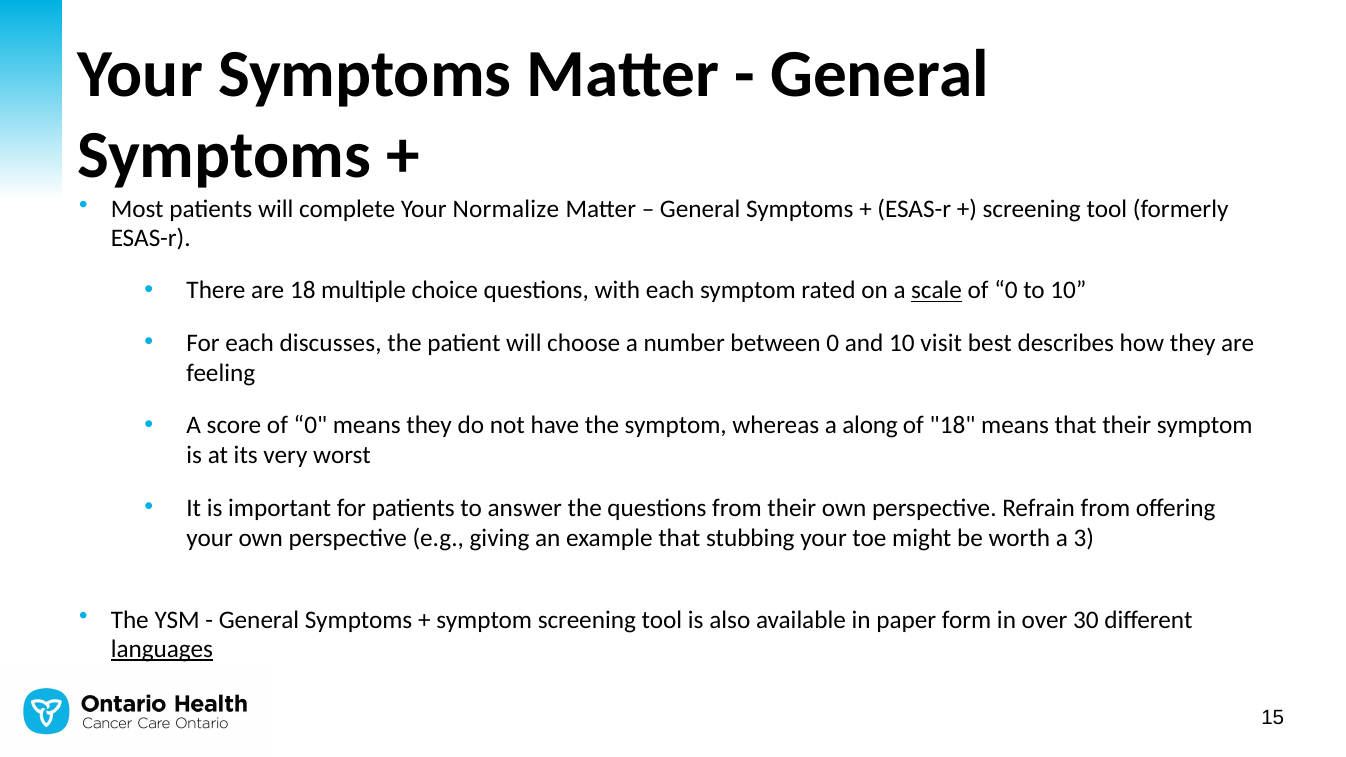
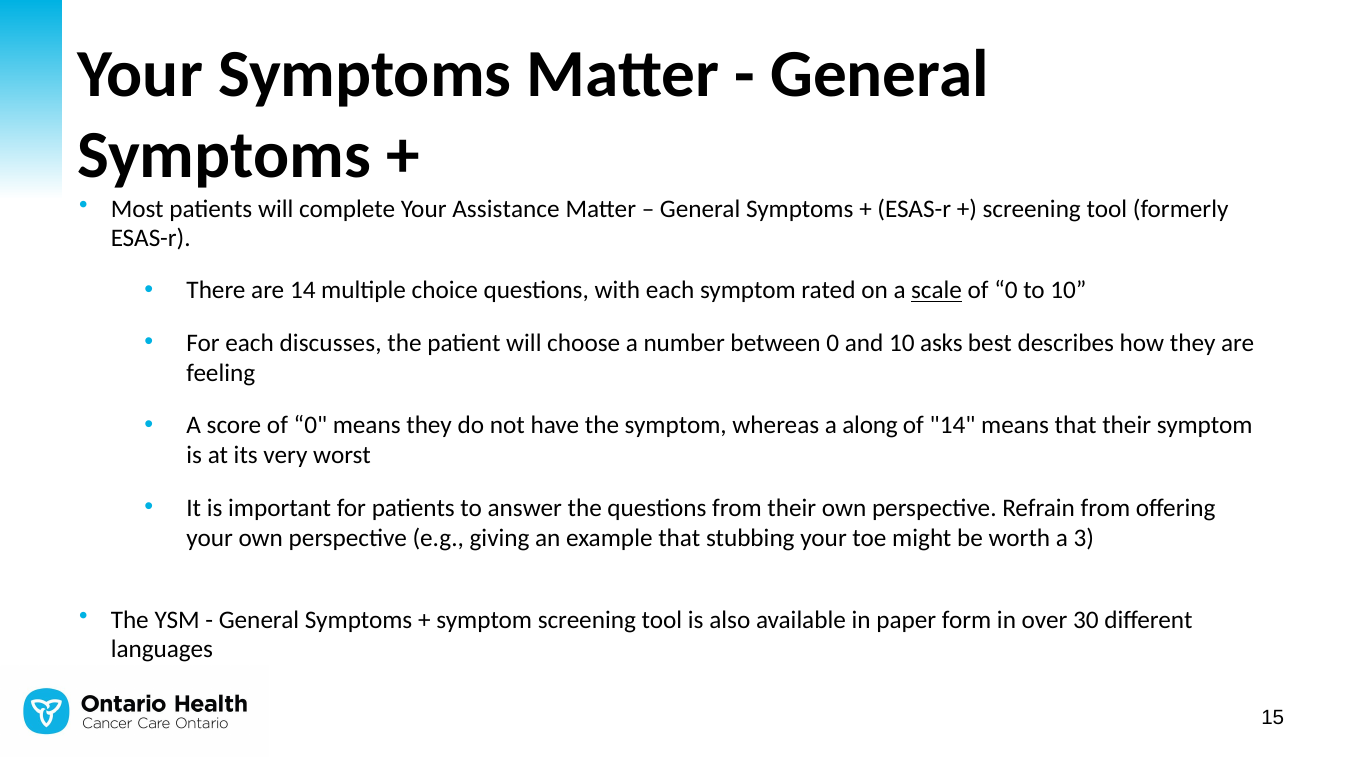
Normalize: Normalize -> Assistance (506, 209)
are 18: 18 -> 14 (303, 291)
visit: visit -> asks (941, 343)
of 18: 18 -> 14 (953, 425)
languages underline: present -> none (162, 649)
